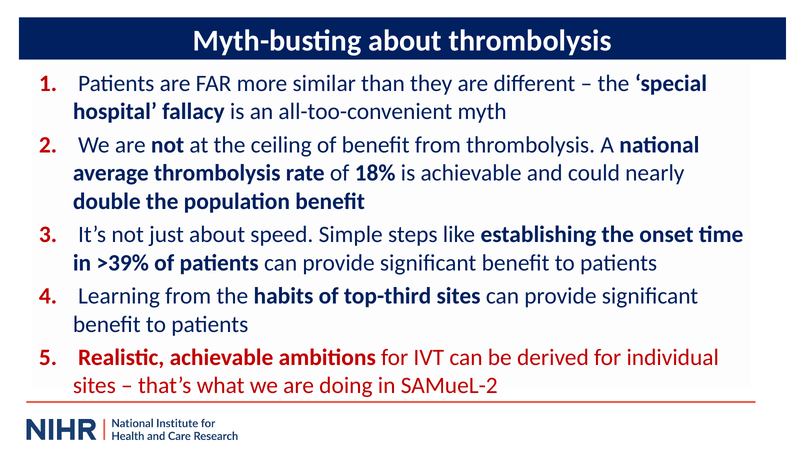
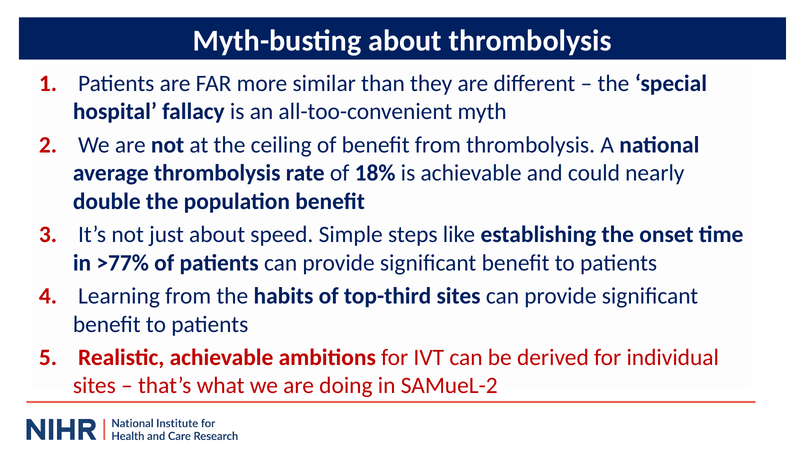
>39%: >39% -> >77% (123, 262)
